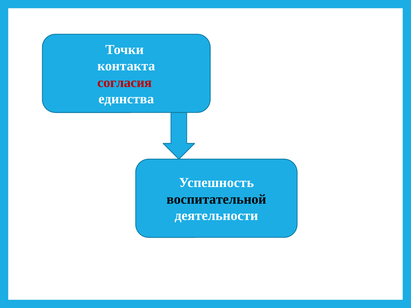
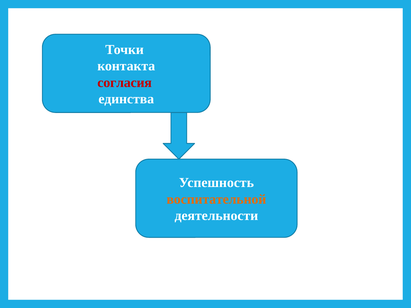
воспитательной colour: black -> orange (216, 199)
